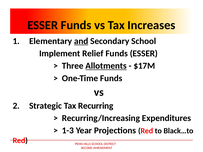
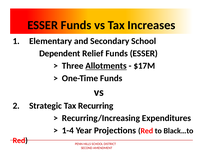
and underline: present -> none (81, 41)
Implement: Implement -> Dependent (60, 54)
1-3: 1-3 -> 1-4 (68, 131)
